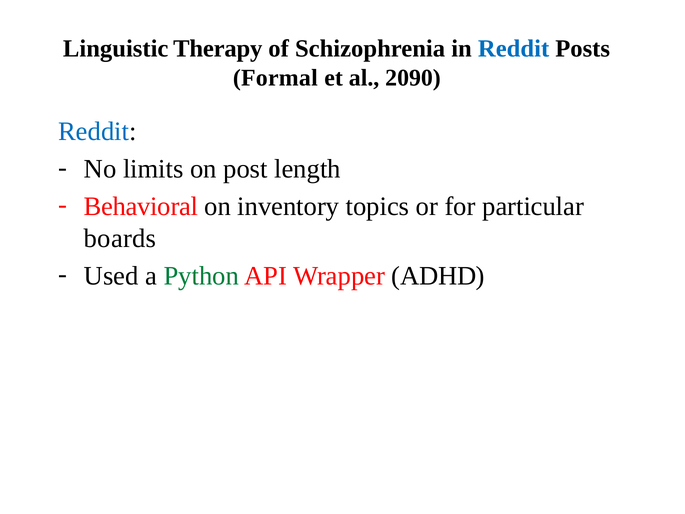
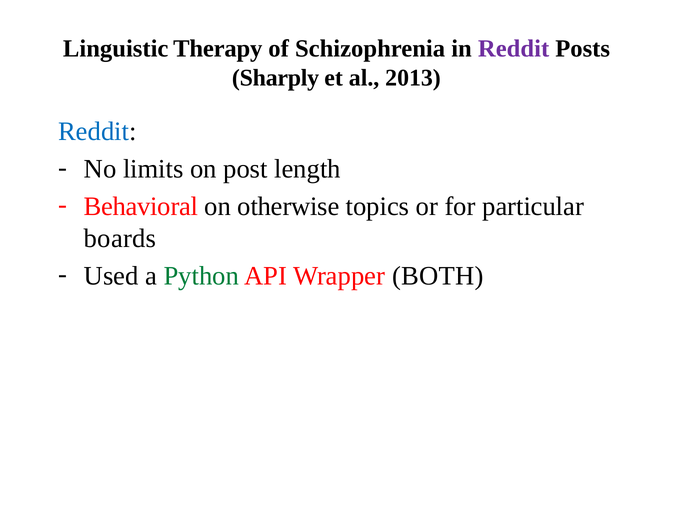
Reddit colour: blue -> purple (514, 49)
Formal: Formal -> Sharply (276, 78)
2090: 2090 -> 2013 (413, 78)
inventory: inventory -> otherwise (288, 206)
ADHD: ADHD -> BOTH (438, 276)
